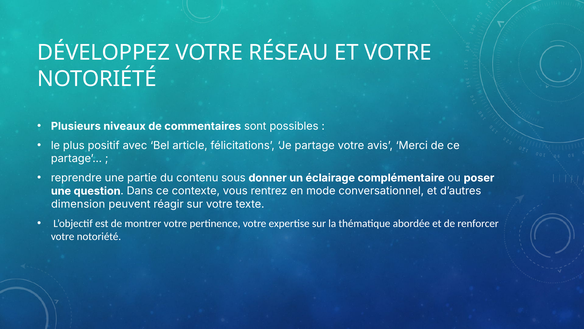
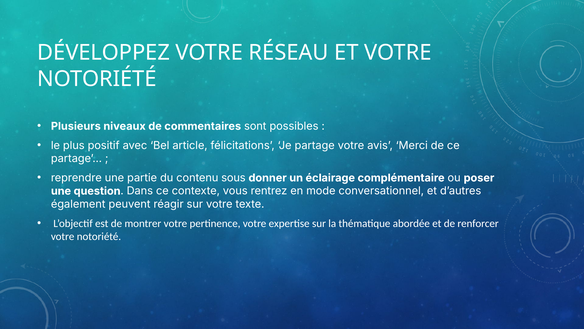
dimension: dimension -> également (78, 204)
